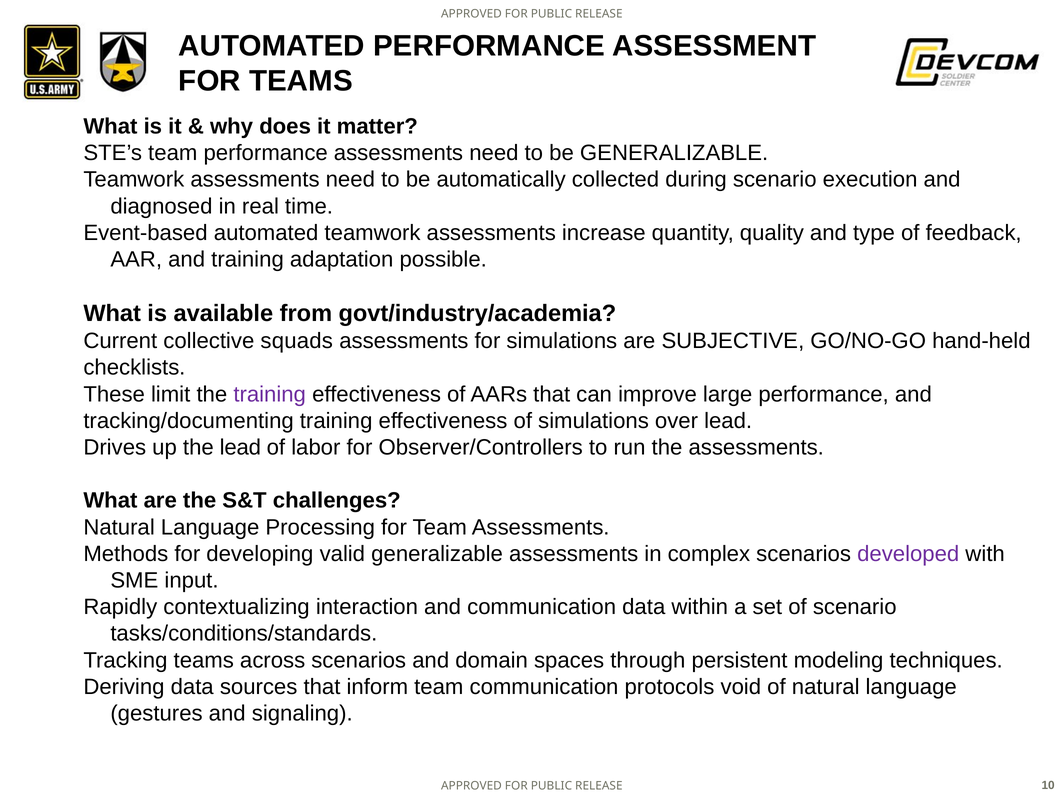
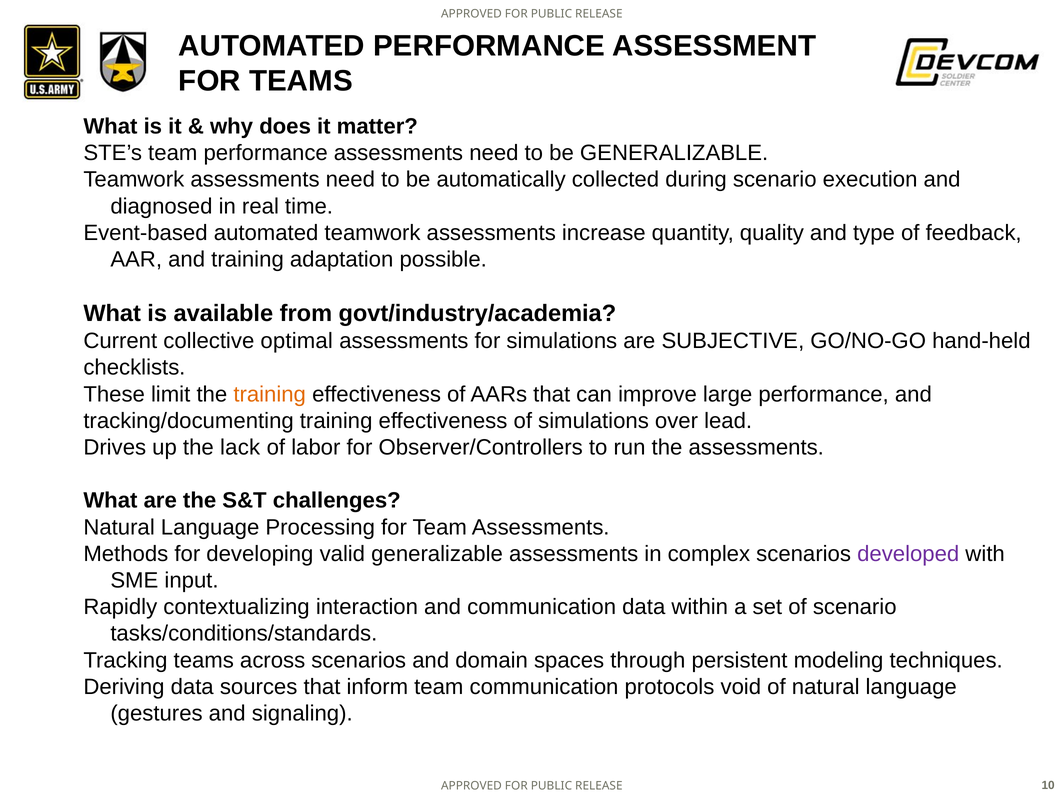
squads: squads -> optimal (297, 341)
training colour: purple -> orange (270, 394)
the lead: lead -> lack (240, 447)
